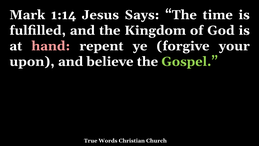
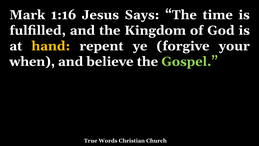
1:14: 1:14 -> 1:16 (64, 15)
hand colour: pink -> yellow (51, 46)
upon: upon -> when (32, 61)
